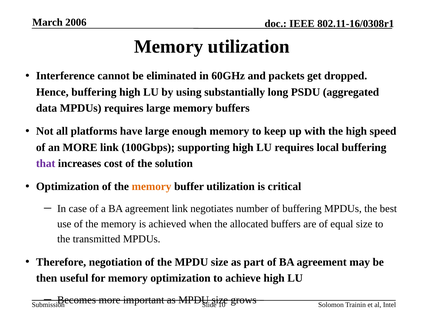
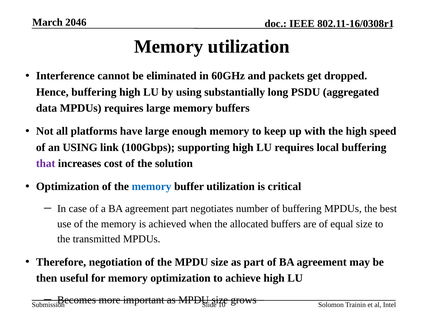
2006: 2006 -> 2046 (76, 22)
an MORE: MORE -> USING (80, 147)
memory colour: orange -> blue (152, 187)
agreement link: link -> part (180, 209)
